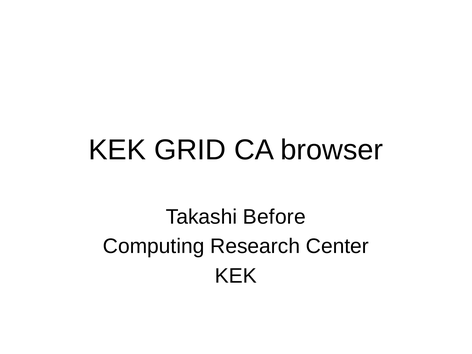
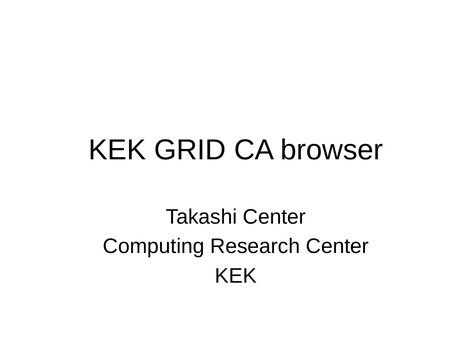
Takashi Before: Before -> Center (274, 217)
